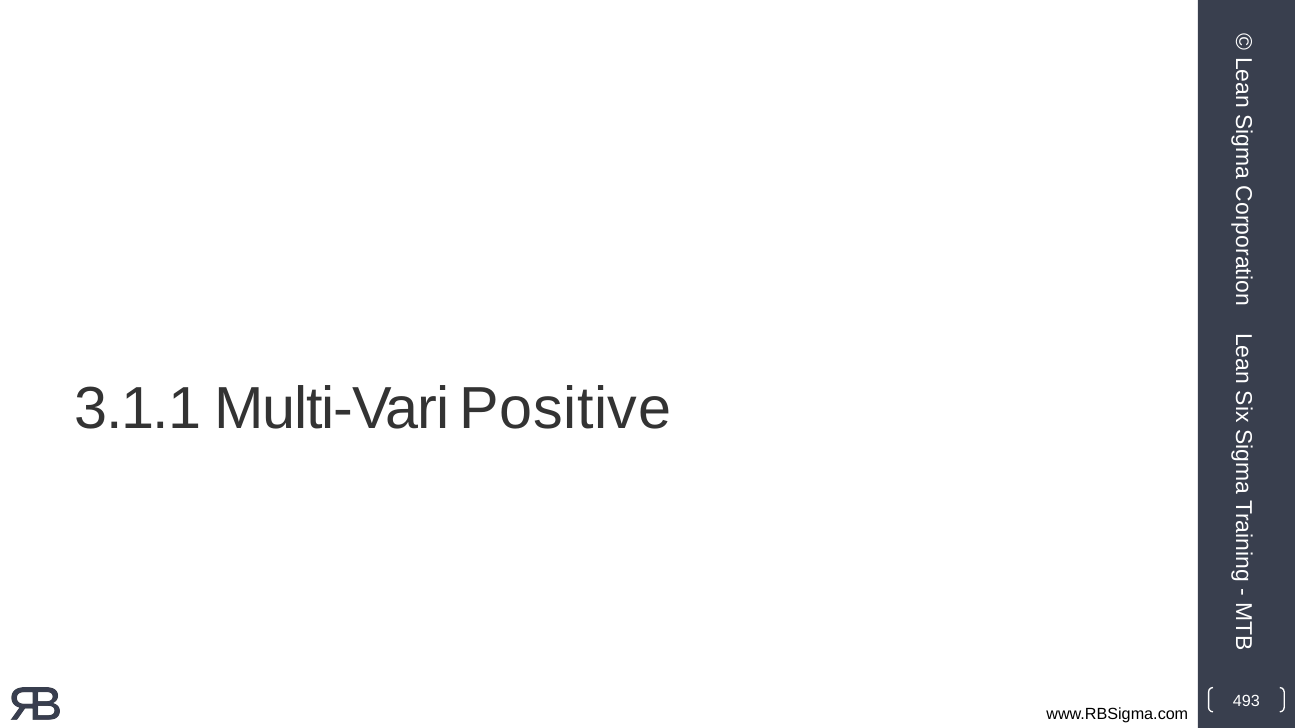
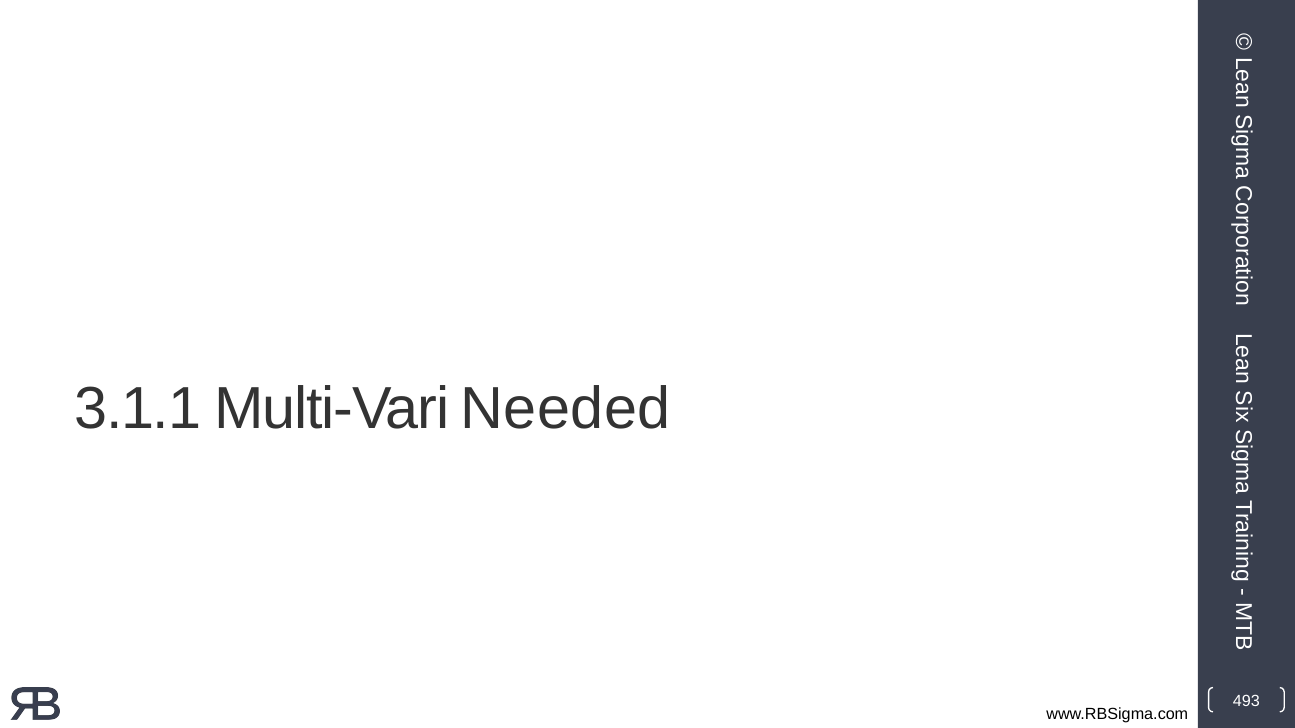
Positive: Positive -> Needed (565, 409)
